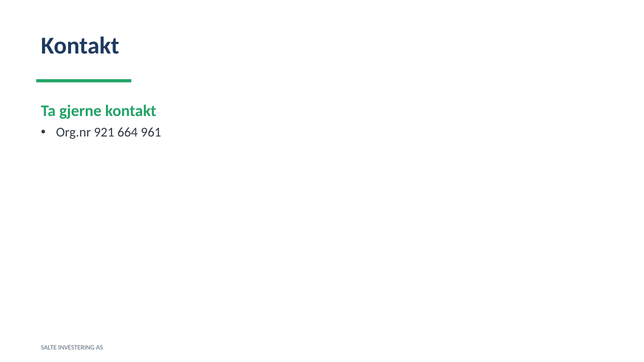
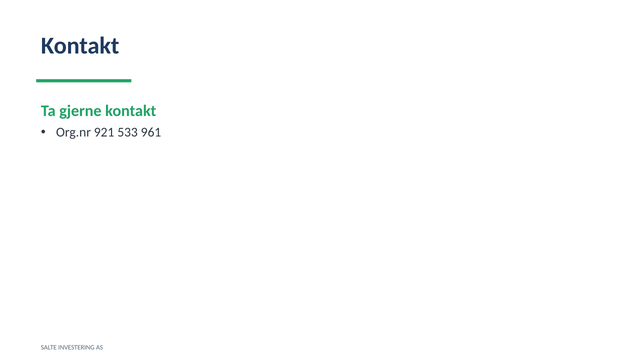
664: 664 -> 533 (128, 132)
